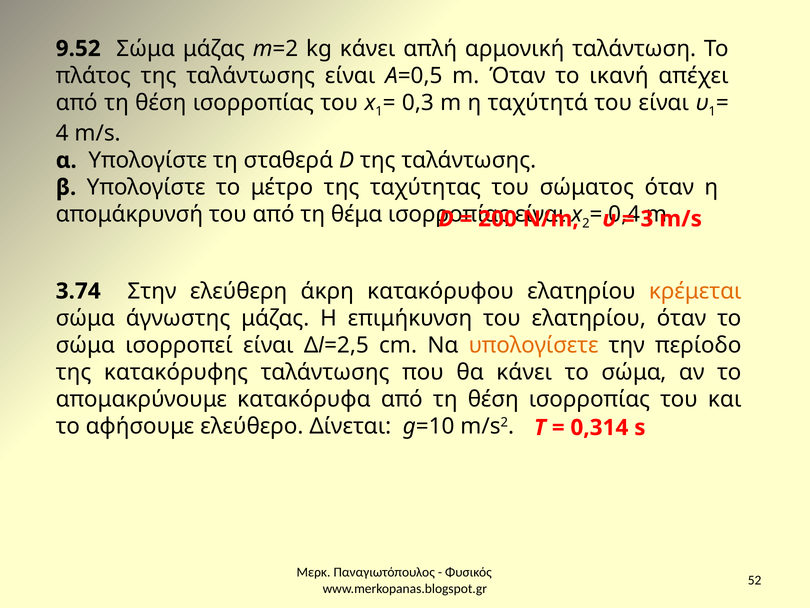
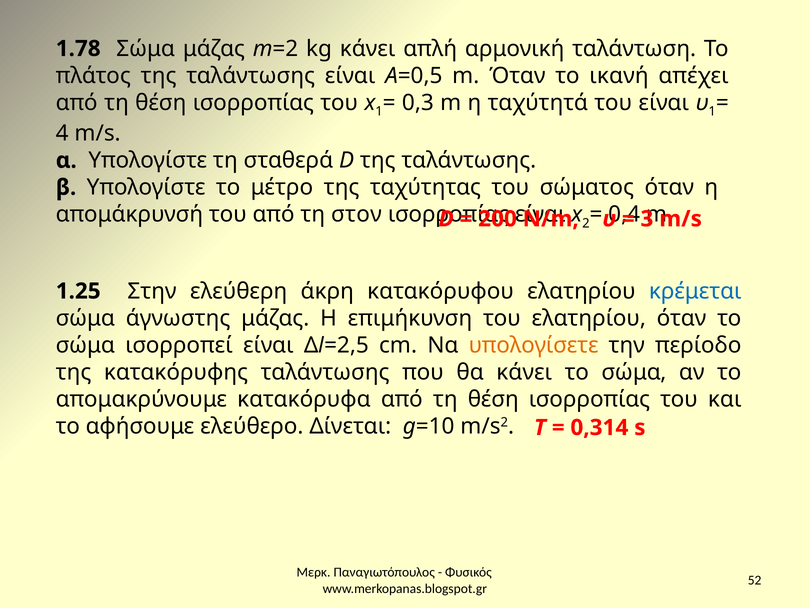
9.52: 9.52 -> 1.78 (78, 49)
θέμα: θέμα -> στον (356, 214)
3.74: 3.74 -> 1.25 (78, 291)
κρέμεται colour: orange -> blue (695, 291)
